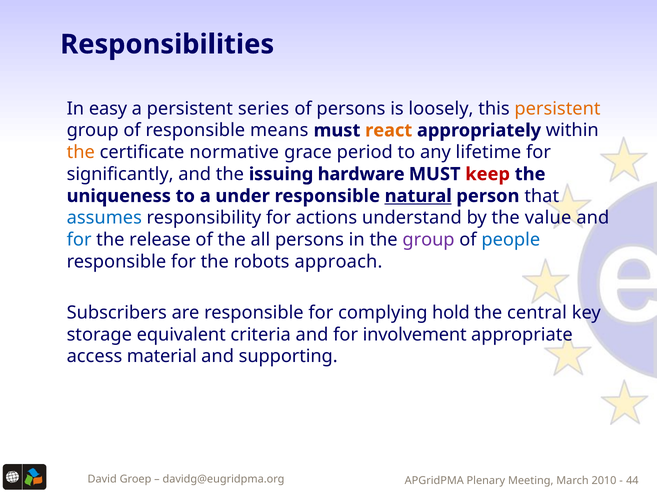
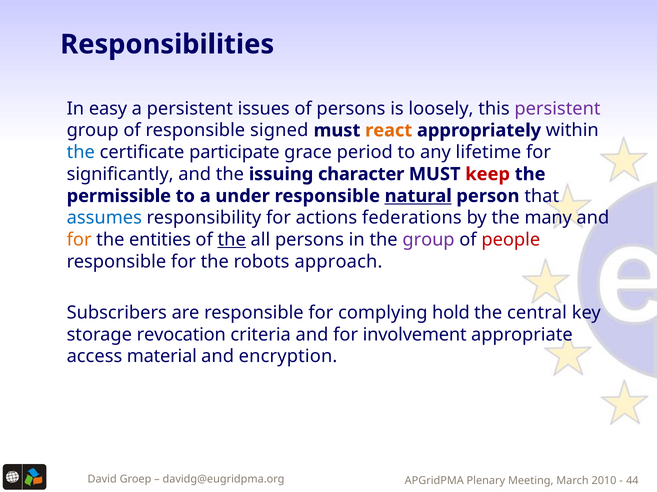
series: series -> issues (264, 109)
persistent colour: orange -> purple (557, 109)
means: means -> signed (279, 131)
the colour: orange -> blue (81, 152)
normative: normative -> participate (234, 152)
hardware: hardware -> character (361, 174)
uniqueness: uniqueness -> permissible (119, 196)
understand: understand -> federations (412, 218)
value: value -> many (548, 218)
for colour: blue -> orange (79, 240)
release: release -> entities (160, 240)
the underline: none -> present (232, 240)
people colour: blue -> red (511, 240)
equivalent: equivalent -> revocation (181, 335)
supporting: supporting -> encryption (288, 357)
